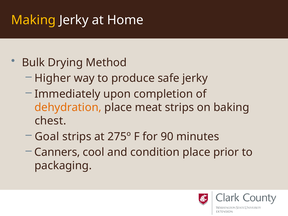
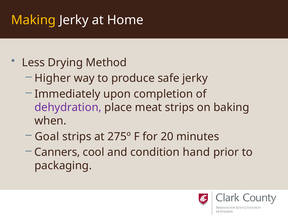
Bulk: Bulk -> Less (33, 63)
dehydration colour: orange -> purple (68, 107)
chest: chest -> when (50, 121)
90: 90 -> 20 (167, 137)
condition place: place -> hand (196, 152)
